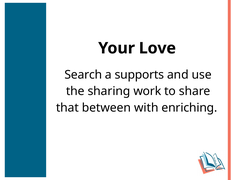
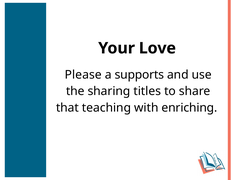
Search: Search -> Please (83, 75)
work: work -> titles (147, 91)
between: between -> teaching (106, 108)
